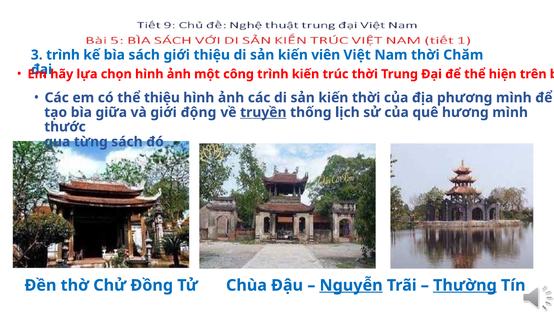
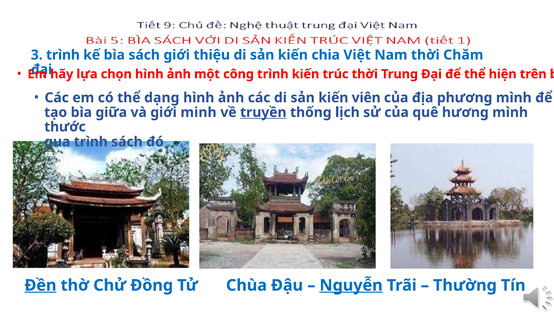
viên: viên -> chia (326, 55)
thể thiệu: thiệu -> dạng (162, 98)
kiến thời: thời -> viên (366, 98)
động: động -> minh (199, 112)
qua từng: từng -> trình (91, 142)
Đền underline: none -> present (41, 285)
Thường underline: present -> none (465, 285)
